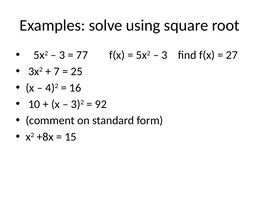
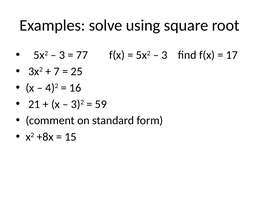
27: 27 -> 17 (232, 55)
10: 10 -> 21 (34, 104)
92: 92 -> 59 (101, 104)
